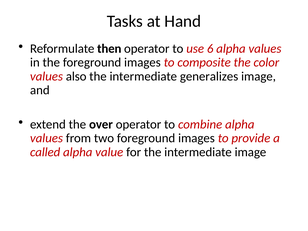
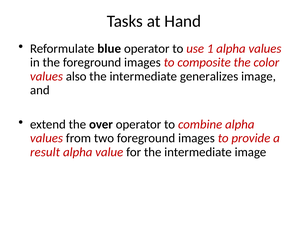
then: then -> blue (109, 49)
6: 6 -> 1 (210, 49)
called: called -> result (45, 152)
